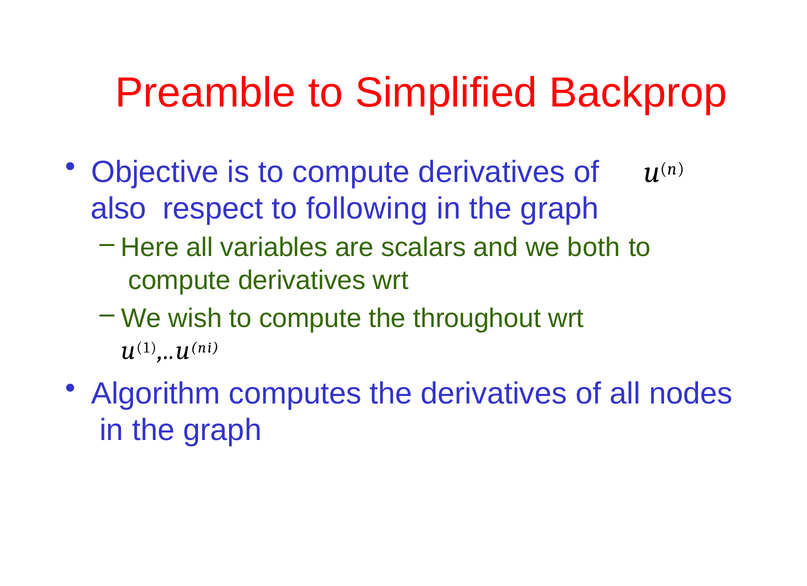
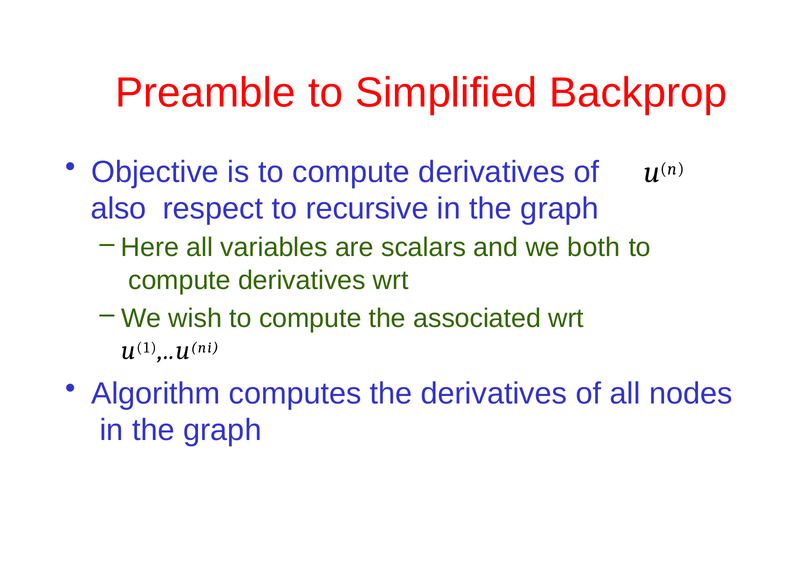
following: following -> recursive (367, 209)
throughout: throughout -> associated (477, 319)
